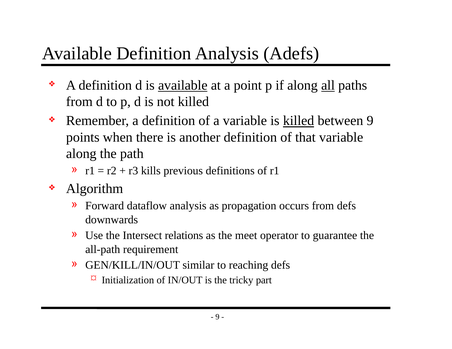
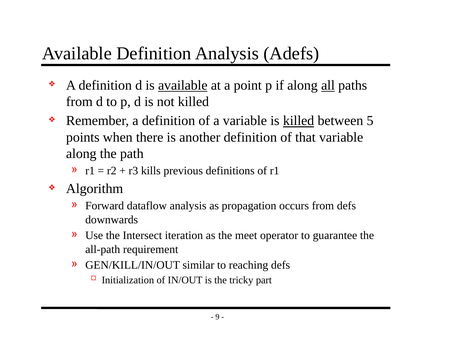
between 9: 9 -> 5 (370, 121)
relations: relations -> iteration (184, 236)
